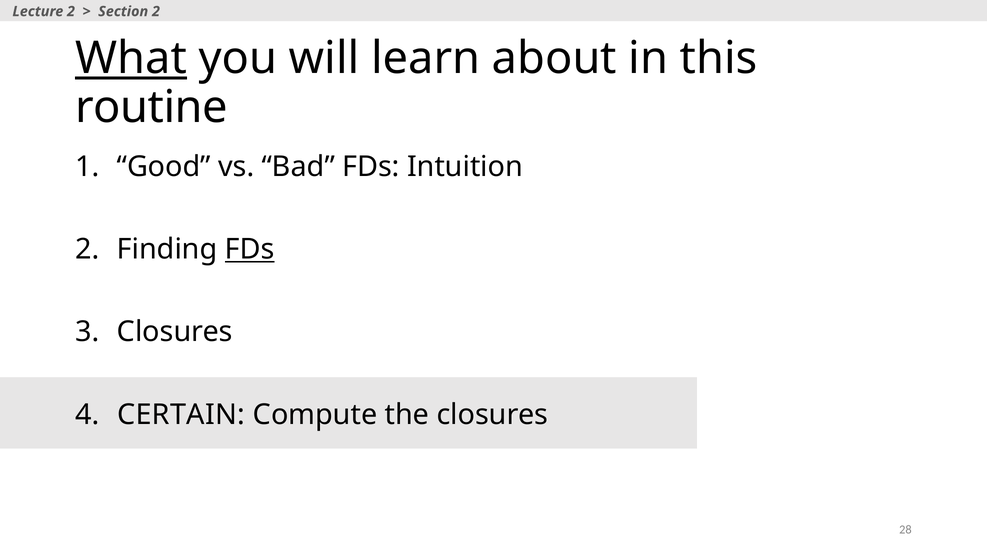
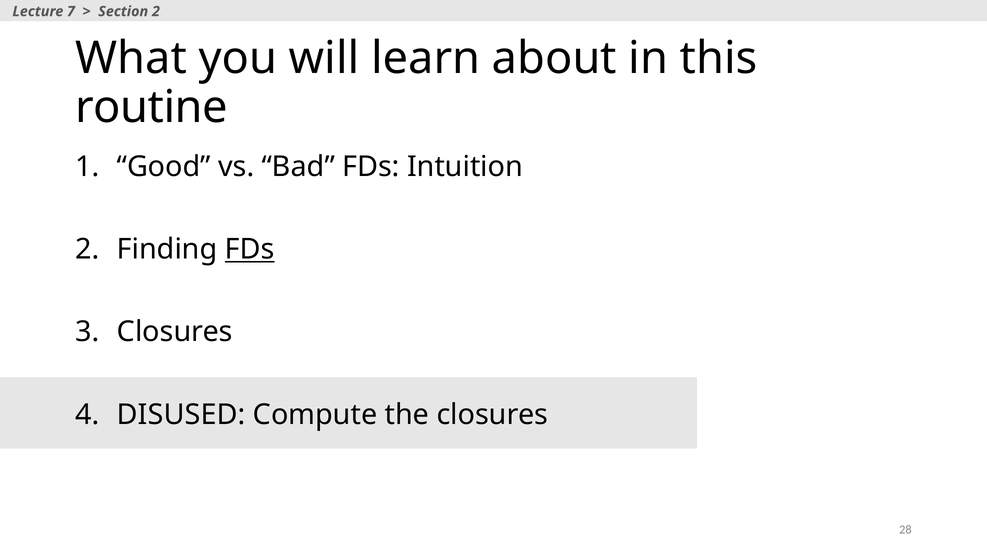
Lecture 2: 2 -> 7 (71, 11)
What underline: present -> none (131, 58)
CERTAIN: CERTAIN -> DISUSED (181, 415)
